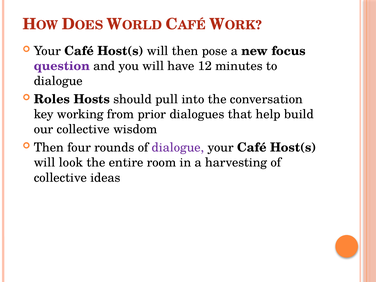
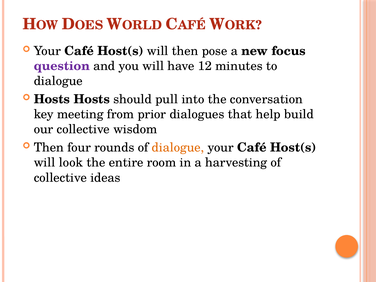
Roles: Roles -> Hosts (52, 99)
working: working -> meeting (80, 114)
dialogue colour: purple -> orange (178, 148)
